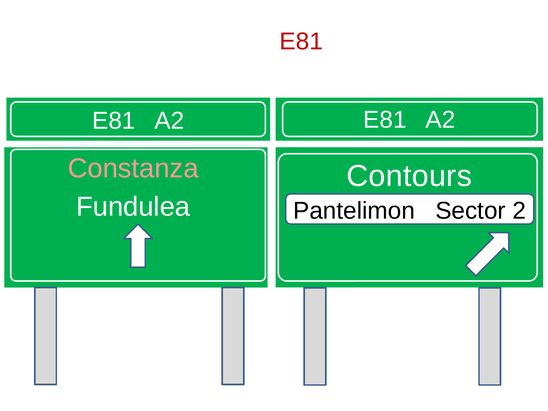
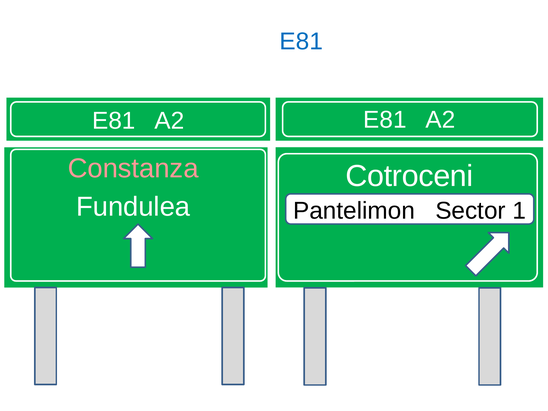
E81 colour: red -> blue (301, 41)
Contours: Contours -> Cotroceni (409, 176)
2: 2 -> 1 (519, 211)
